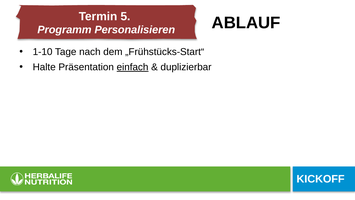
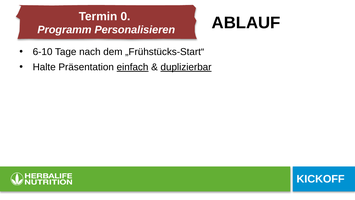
5: 5 -> 0 (126, 16)
1-10: 1-10 -> 6-10 (43, 52)
duplizierbar underline: none -> present (186, 67)
